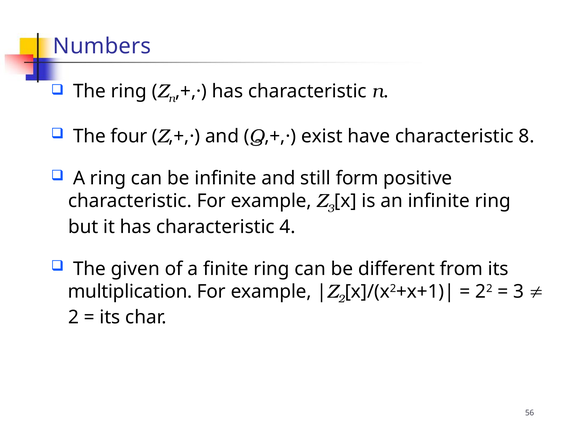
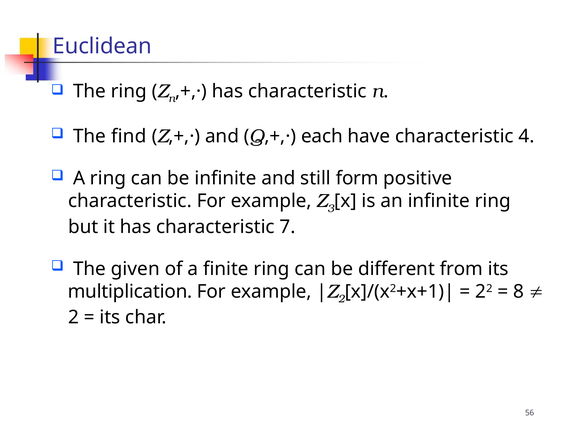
Numbers: Numbers -> Euclidean (102, 46)
four: four -> find (129, 136)
exist: exist -> each (322, 136)
8: 8 -> 4 (527, 136)
4: 4 -> 7 (288, 227)
3: 3 -> 8 (519, 292)
